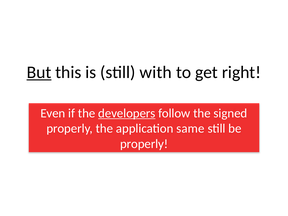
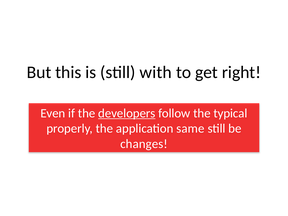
But underline: present -> none (39, 72)
signed: signed -> typical (230, 113)
properly: properly -> changes (144, 144)
